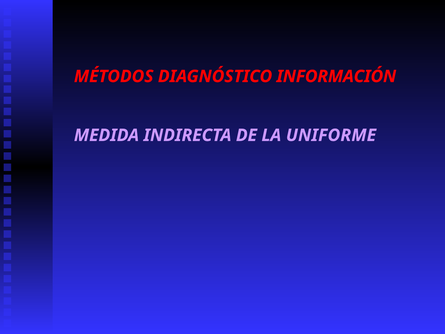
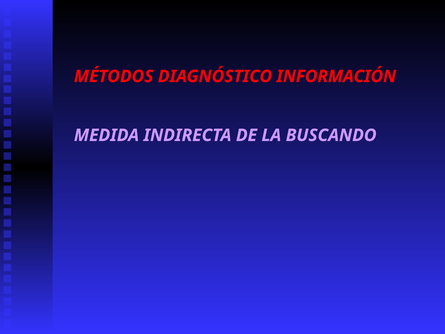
UNIFORME: UNIFORME -> BUSCANDO (331, 135)
